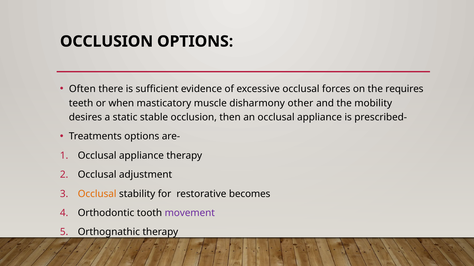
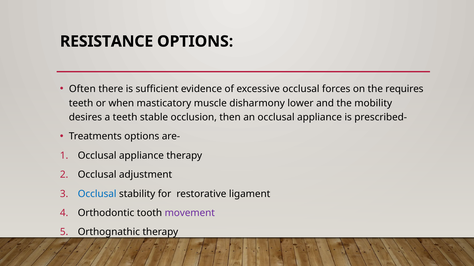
OCCLUSION: OCCLUSION -> RESISTANCE (107, 42)
other: other -> lower (301, 103)
a static: static -> teeth (125, 118)
Occlusal colour: orange -> blue (97, 194)
becomes: becomes -> ligament (250, 194)
